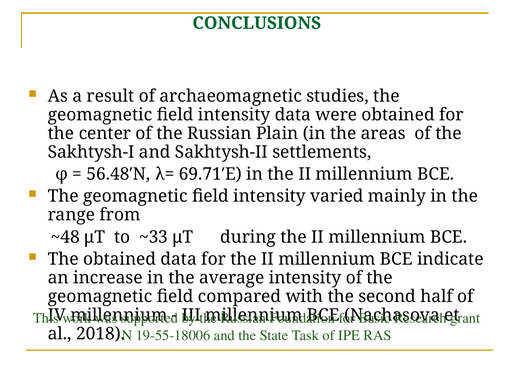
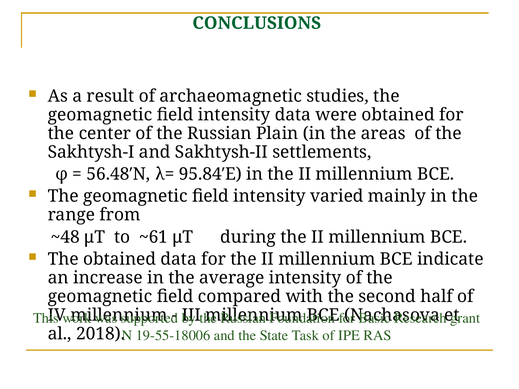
69.71′E: 69.71′E -> 95.84′E (210, 174)
~33: ~33 -> ~61 (154, 237)
